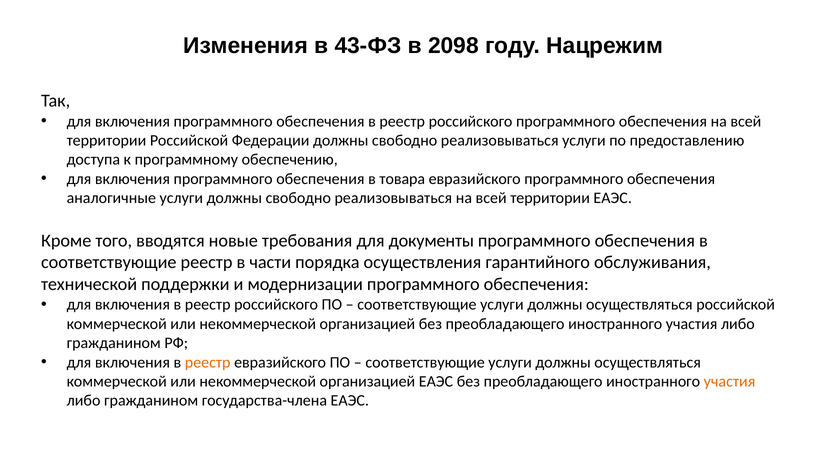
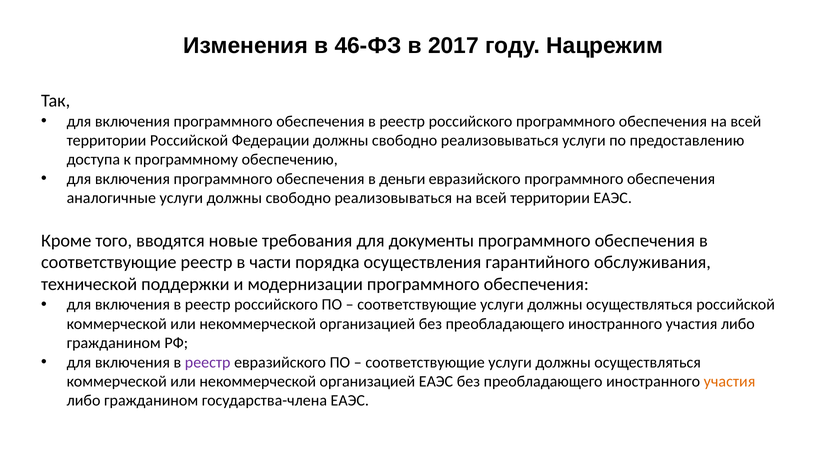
43-ФЗ: 43-ФЗ -> 46-ФЗ (368, 46)
2098: 2098 -> 2017 (453, 46)
товара: товара -> деньги (402, 179)
реестр colour: orange -> purple (208, 362)
